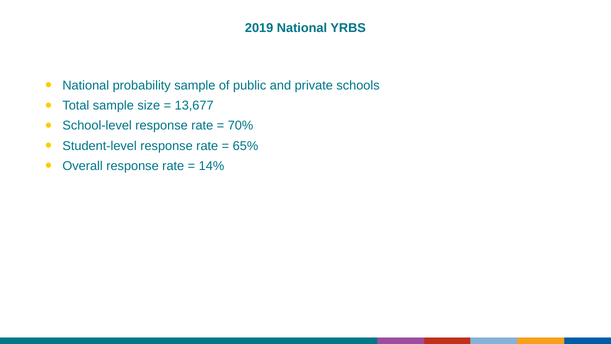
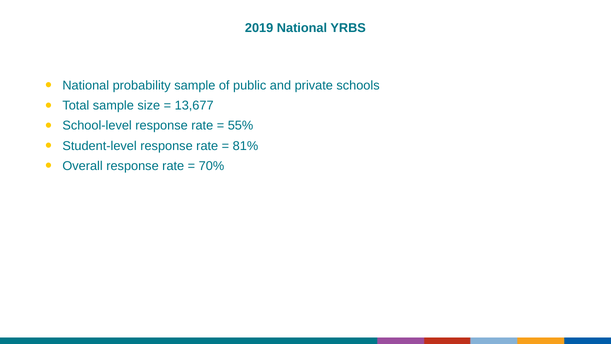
70%: 70% -> 55% (241, 126)
65%: 65% -> 81% (245, 146)
14%: 14% -> 70% (211, 166)
